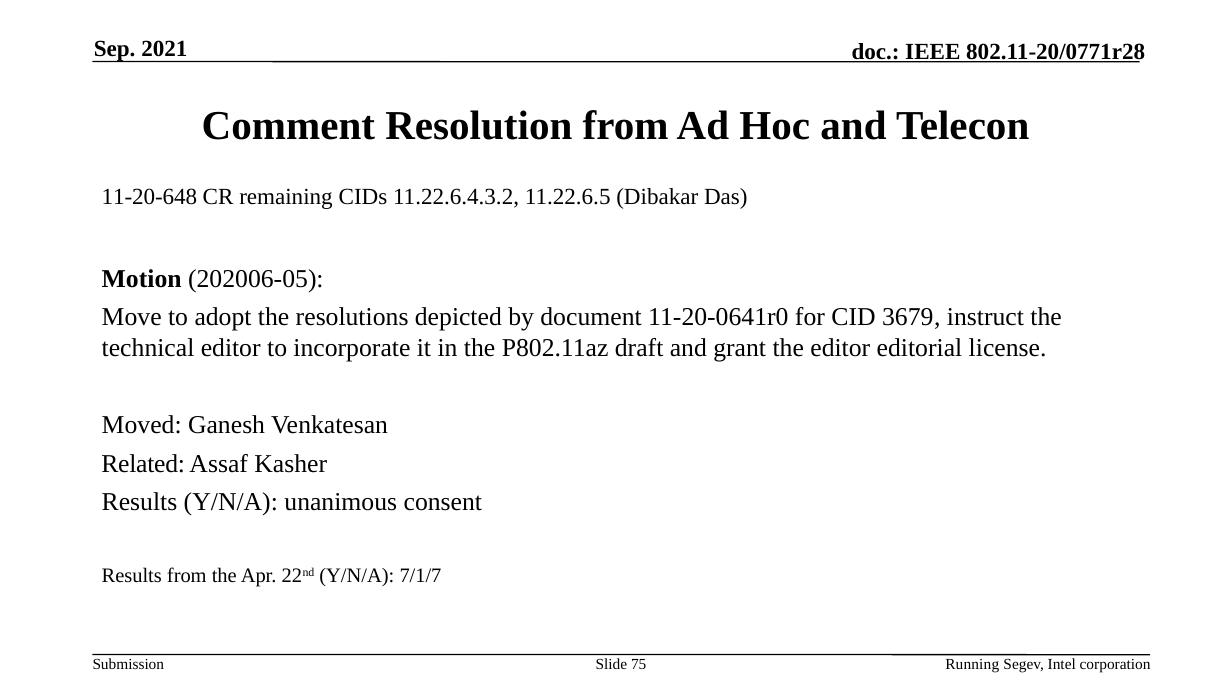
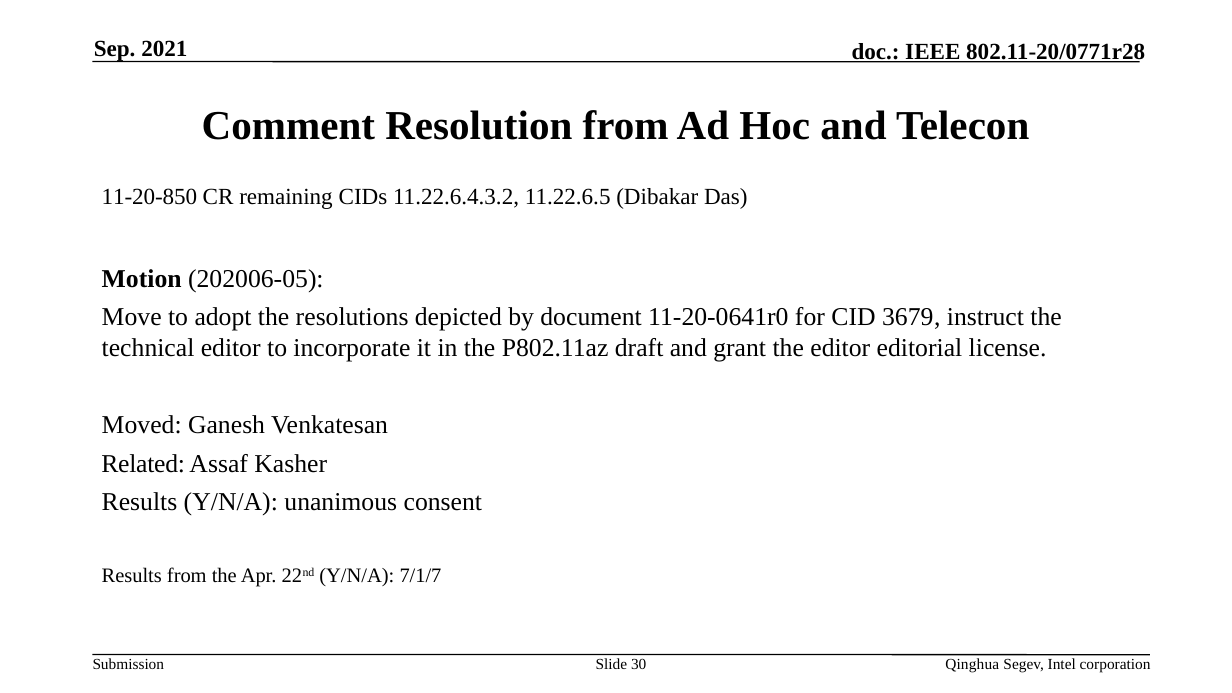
11-20-648: 11-20-648 -> 11-20-850 (149, 197)
75: 75 -> 30 (639, 665)
Running: Running -> Qinghua (972, 665)
